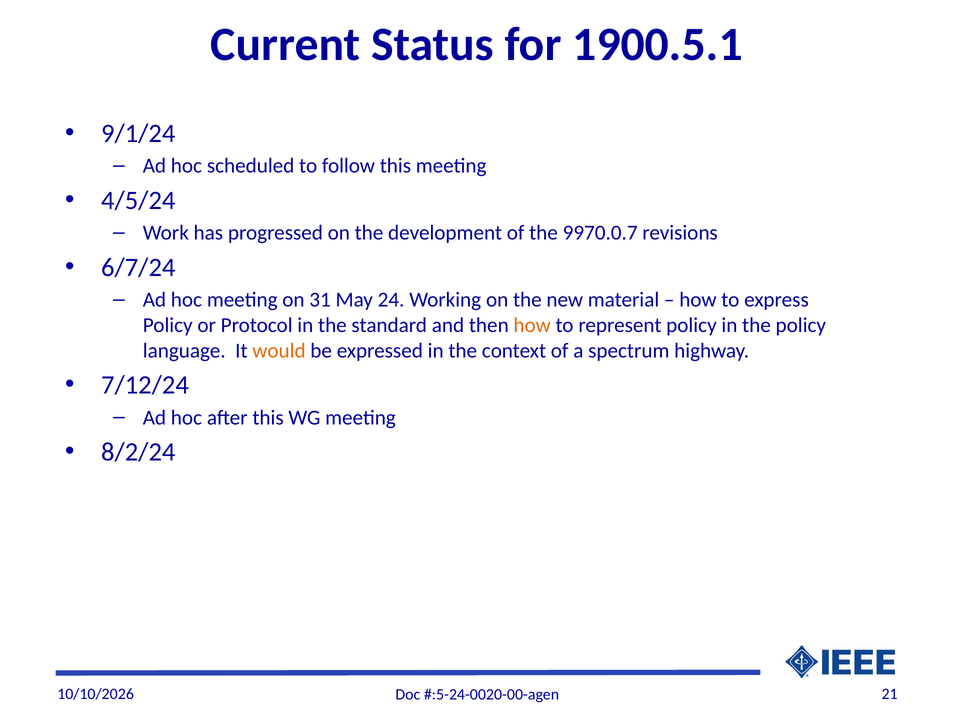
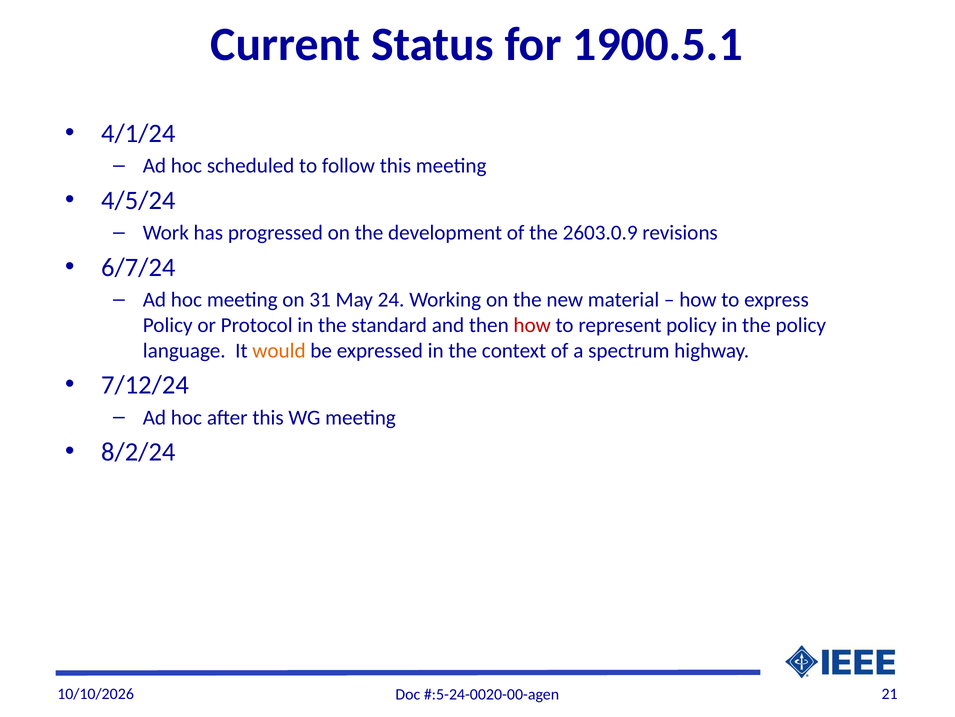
9/1/24: 9/1/24 -> 4/1/24 (138, 133)
9970.0.7: 9970.0.7 -> 2603.0.9 (600, 233)
how colour: orange -> red (532, 325)
